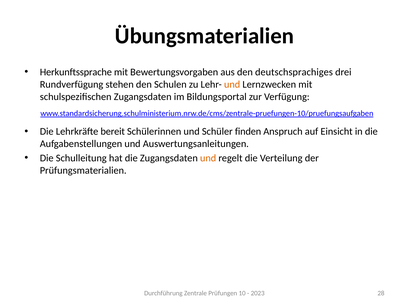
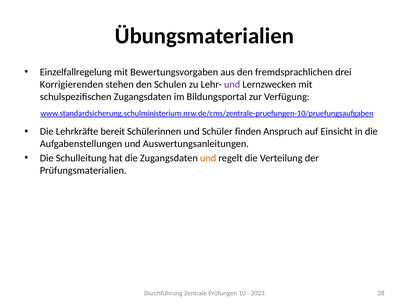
Herkunftssprache: Herkunftssprache -> Einzelfallregelung (76, 72)
deutschsprachiges: deutschsprachiges -> fremdsprachlichen (294, 72)
Rundverfügung: Rundverfügung -> Korrigierenden (72, 84)
und colour: orange -> purple (232, 84)
